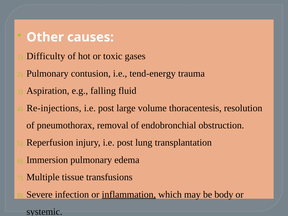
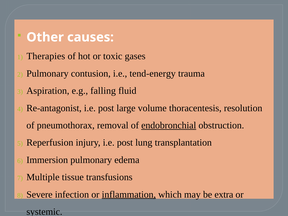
Difficulty: Difficulty -> Therapies (46, 56)
Re-injections: Re-injections -> Re-antagonist (54, 108)
endobronchial underline: none -> present (169, 125)
body: body -> extra (224, 194)
